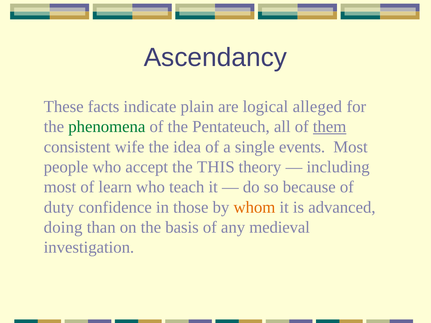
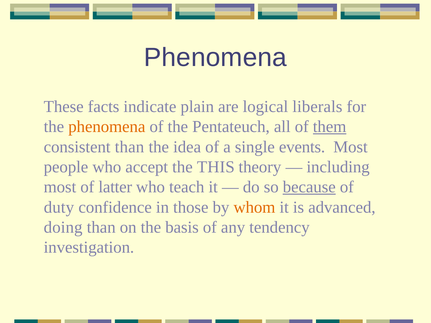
Ascendancy: Ascendancy -> Phenomena (215, 58)
alleged: alleged -> liberals (317, 107)
phenomena colour: green -> orange (107, 127)
consistent wife: wife -> than (129, 147)
learn: learn -> latter (115, 187)
because underline: none -> present (309, 187)
medieval: medieval -> tendency (280, 227)
